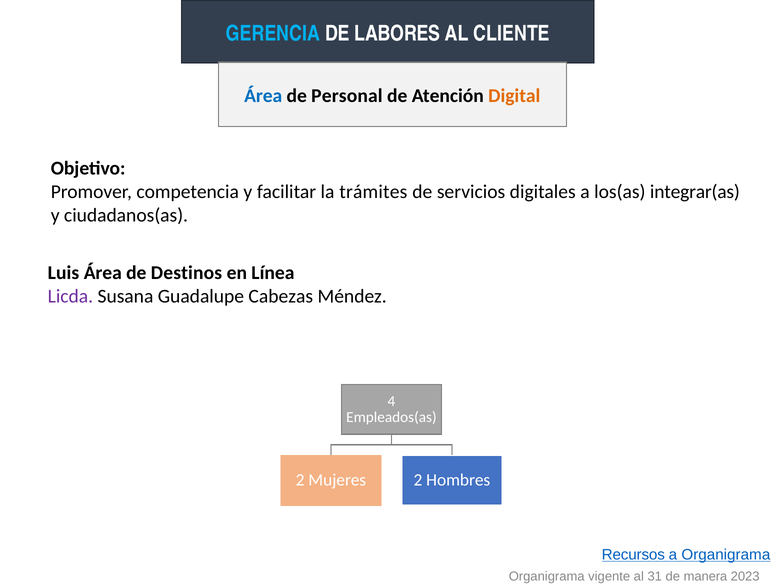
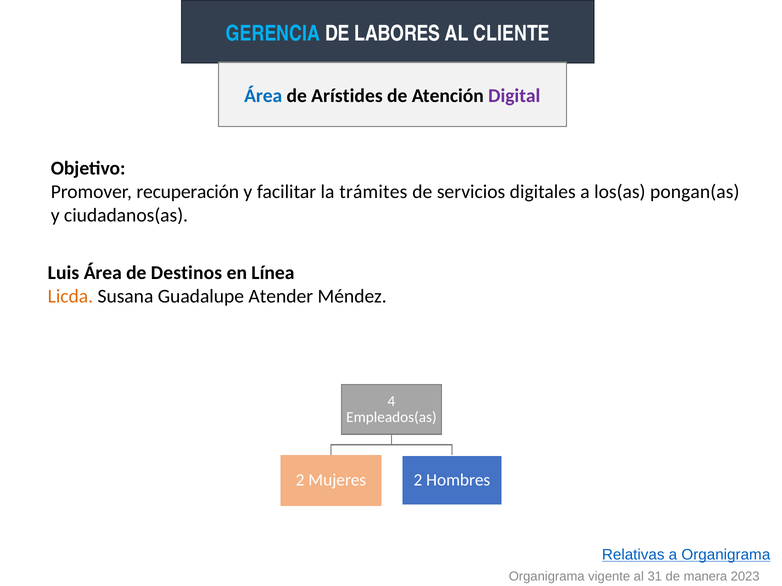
Personal: Personal -> Arístides (347, 96)
Digital colour: orange -> purple (514, 96)
competencia: competencia -> recuperación (188, 192)
integrar(as: integrar(as -> pongan(as (695, 192)
Licda colour: purple -> orange (70, 297)
Cabezas: Cabezas -> Atender (281, 297)
Recursos: Recursos -> Relativas (633, 555)
